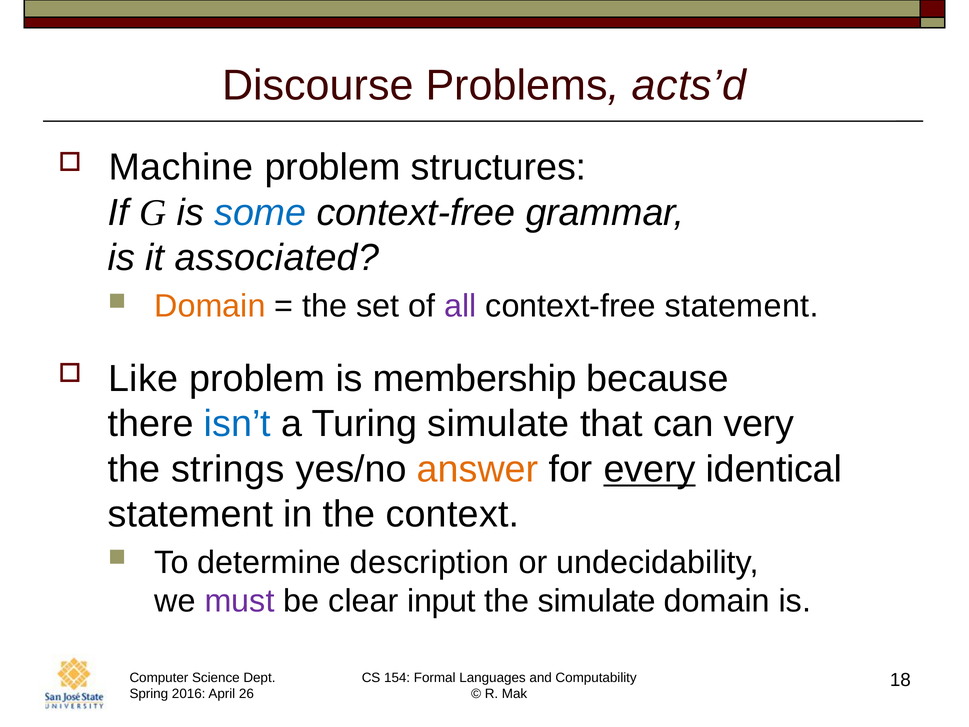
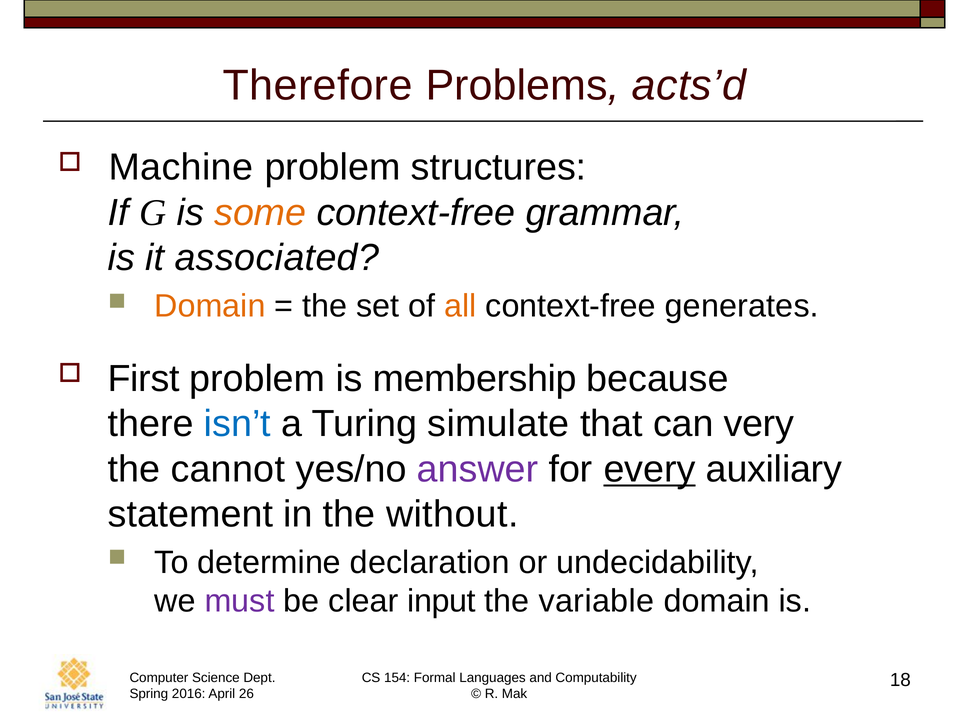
Discourse: Discourse -> Therefore (318, 85)
some colour: blue -> orange (260, 213)
all colour: purple -> orange (460, 306)
context-free statement: statement -> generates (742, 306)
Like: Like -> First (144, 378)
strings: strings -> cannot (228, 469)
answer colour: orange -> purple (478, 469)
identical: identical -> auxiliary (774, 469)
context: context -> without (452, 514)
description: description -> declaration (430, 562)
the simulate: simulate -> variable (596, 601)
